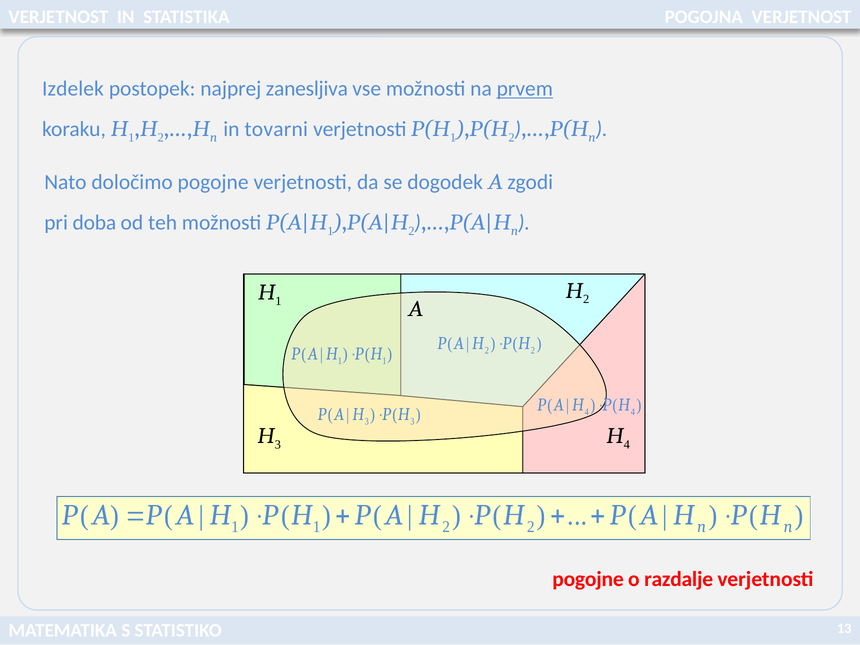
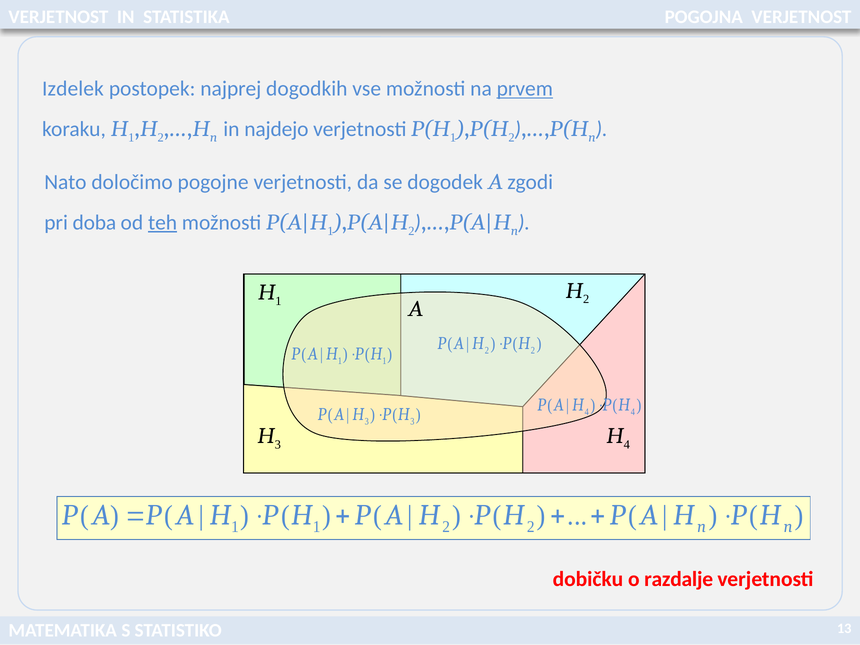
zanesljiva: zanesljiva -> dogodkih (307, 89)
tovarni: tovarni -> najdejo (276, 129)
teh underline: none -> present (163, 223)
pogojne: pogojne -> dobičku (588, 579)
